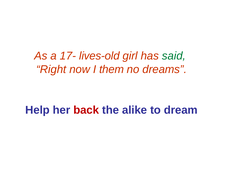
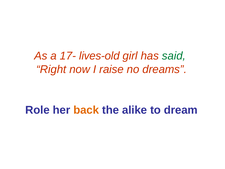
them: them -> raise (112, 69)
Help: Help -> Role (37, 110)
back colour: red -> orange (86, 110)
